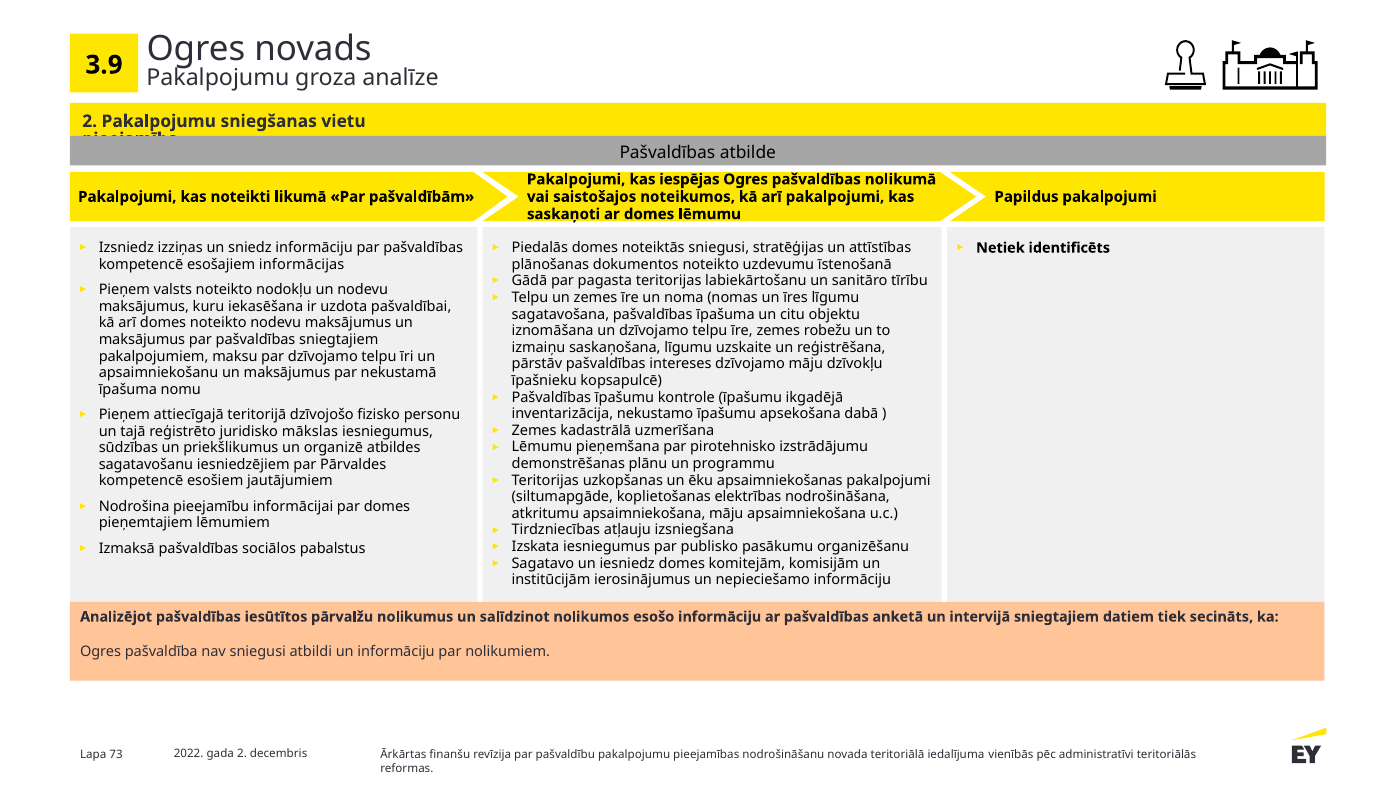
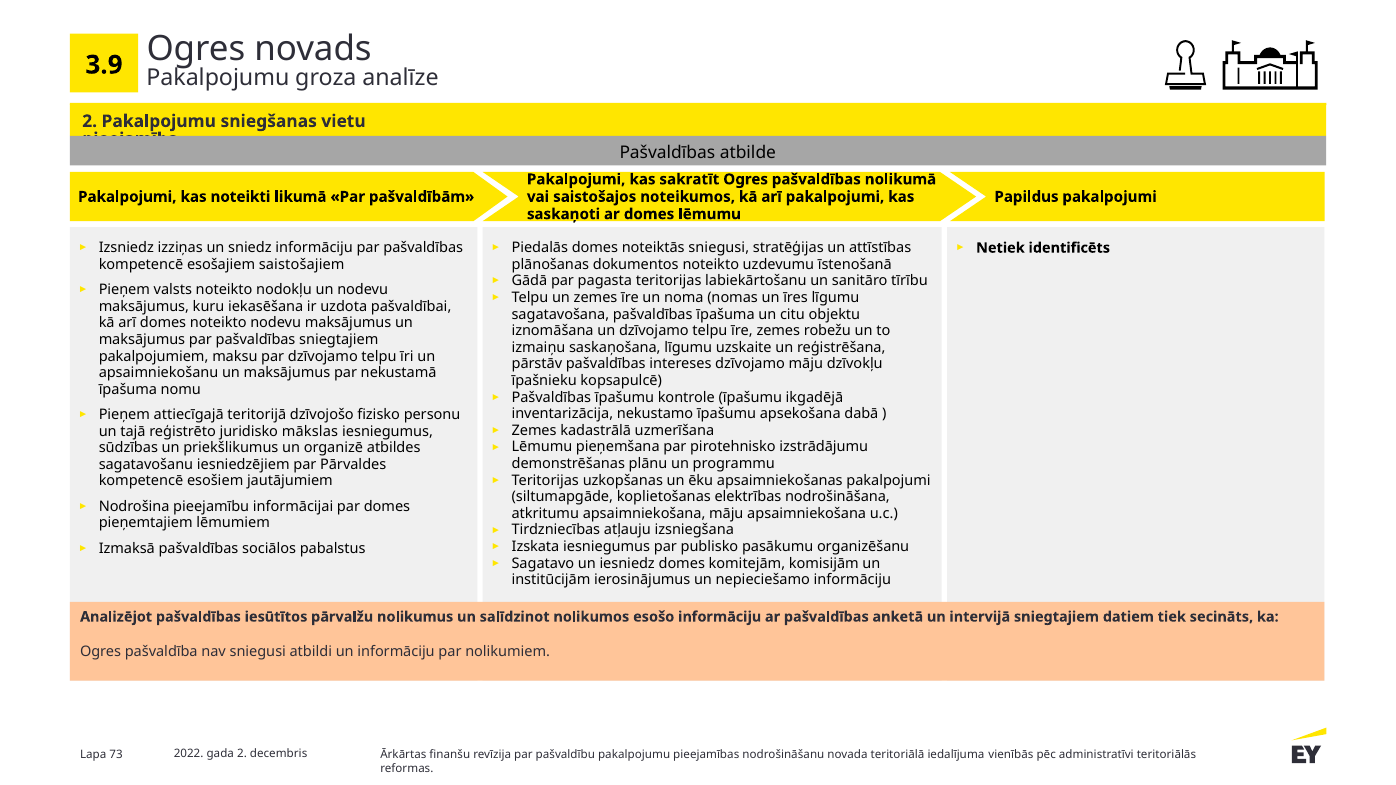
iespējas: iespējas -> sakratīt (689, 179)
informācijas: informācijas -> saistošajiem (302, 264)
